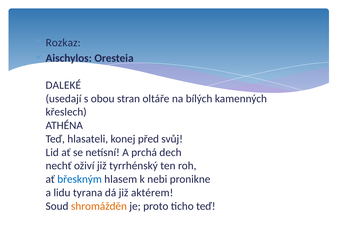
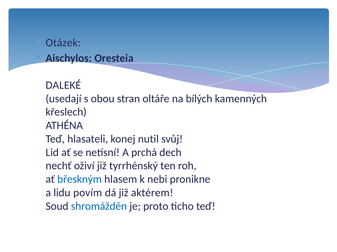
Rozkaz: Rozkaz -> Otázek (63, 43)
před: před -> nutil (148, 139)
tyrana: tyrana -> povím (88, 193)
shromážděn colour: orange -> blue (99, 207)
